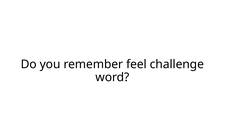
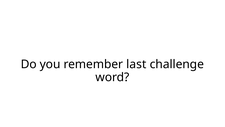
feel: feel -> last (136, 64)
